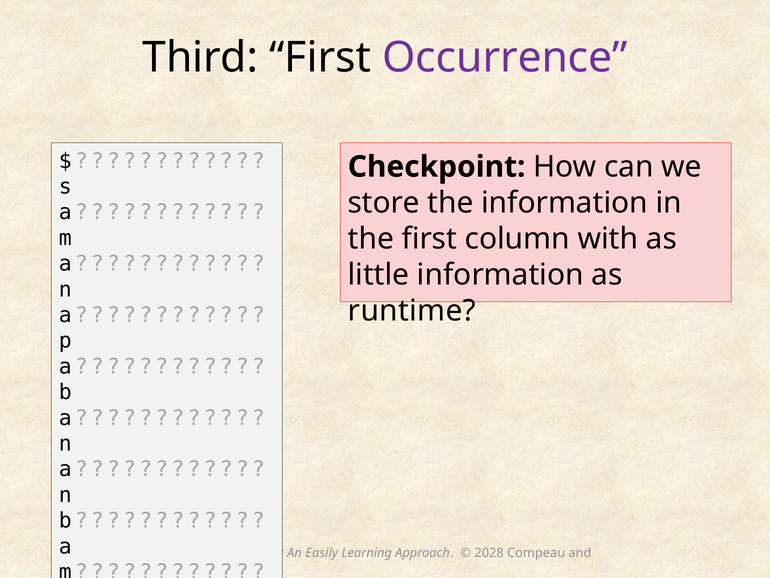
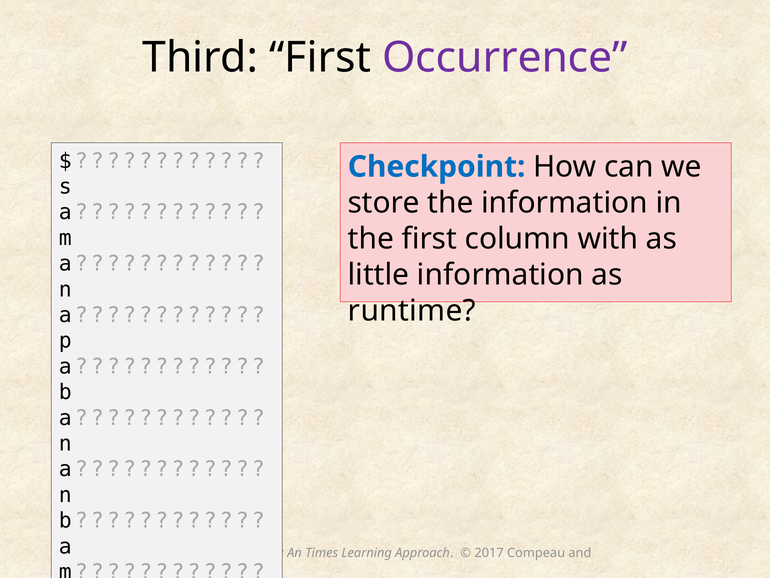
Checkpoint colour: black -> blue (437, 167)
Easily: Easily -> Times (322, 553)
2028: 2028 -> 2017 (489, 553)
